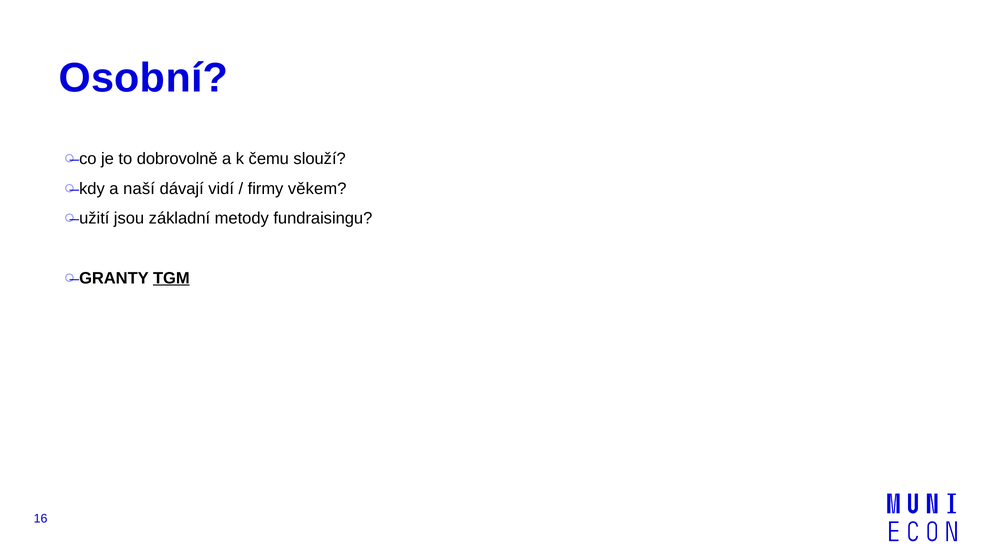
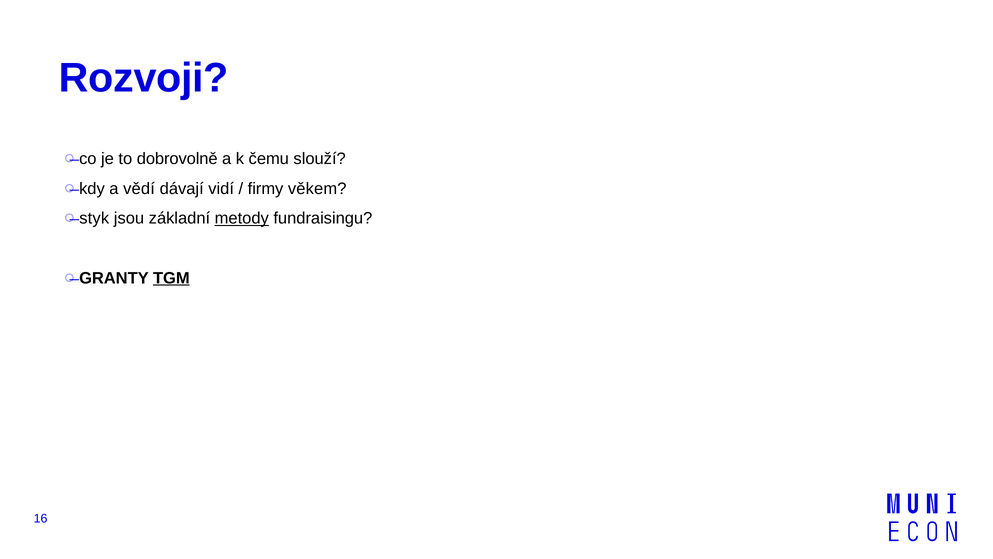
Osobní: Osobní -> Rozvoji (144, 78)
naší: naší -> vědí (139, 189)
užití: užití -> styk (94, 218)
metody underline: none -> present (242, 218)
